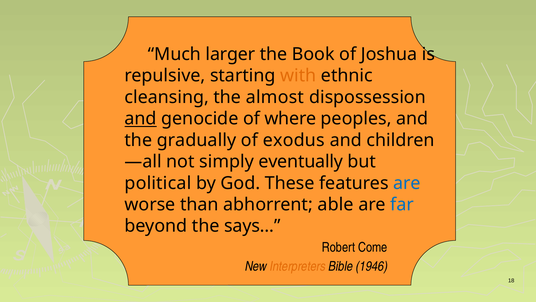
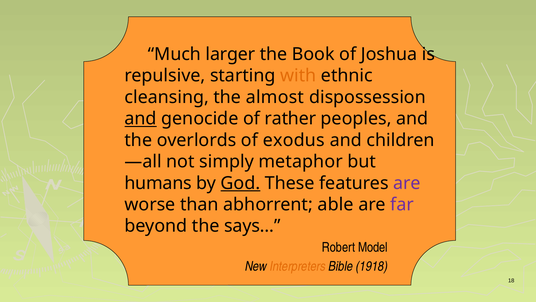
where: where -> rather (290, 118)
gradually: gradually -> overlords (197, 140)
eventually: eventually -> metaphor (301, 161)
political: political -> humans (158, 183)
God underline: none -> present (240, 183)
are colour: blue -> purple (407, 183)
far colour: blue -> purple (402, 204)
Come: Come -> Model (373, 247)
1946: 1946 -> 1918 (372, 266)
